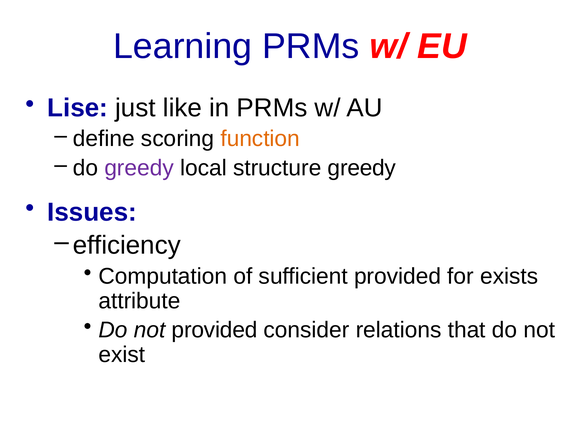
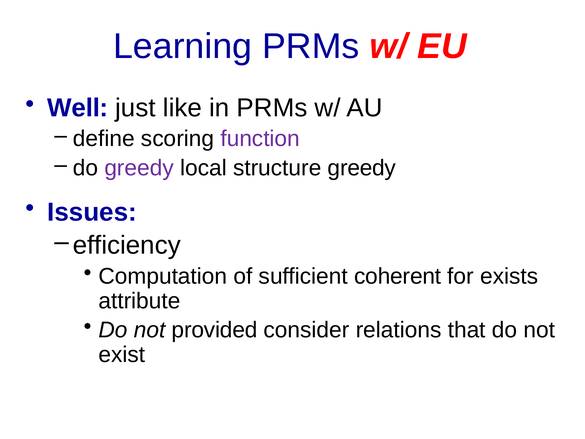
Lise: Lise -> Well (78, 108)
function colour: orange -> purple (260, 139)
sufficient provided: provided -> coherent (398, 276)
